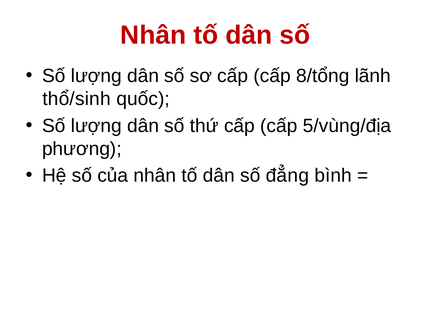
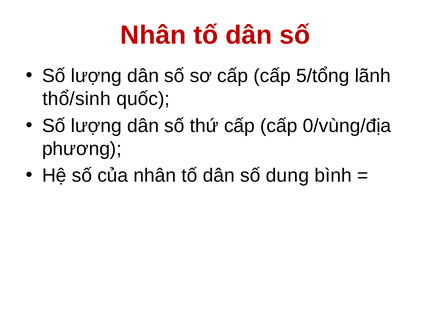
8/tổng: 8/tổng -> 5/tổng (323, 76)
5/vùng/địa: 5/vùng/địa -> 0/vùng/địa (347, 126)
đẳng: đẳng -> dung (287, 176)
